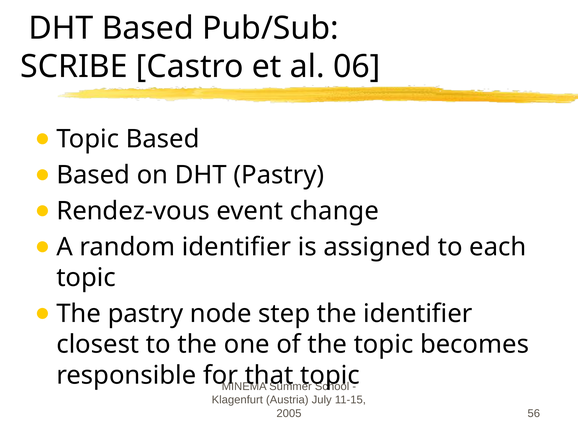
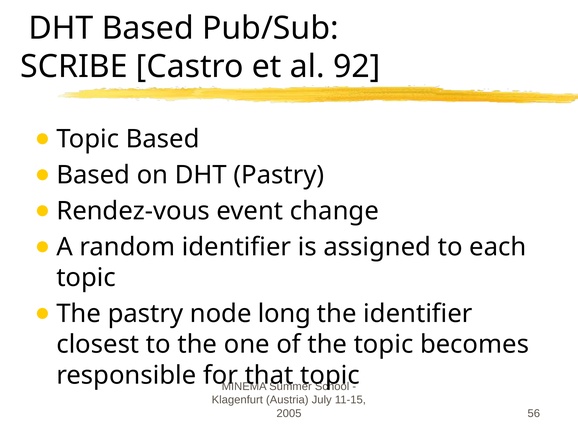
06: 06 -> 92 (357, 67)
step: step -> long (284, 314)
